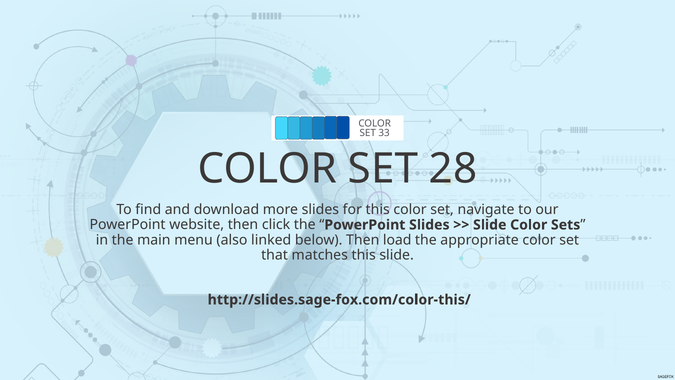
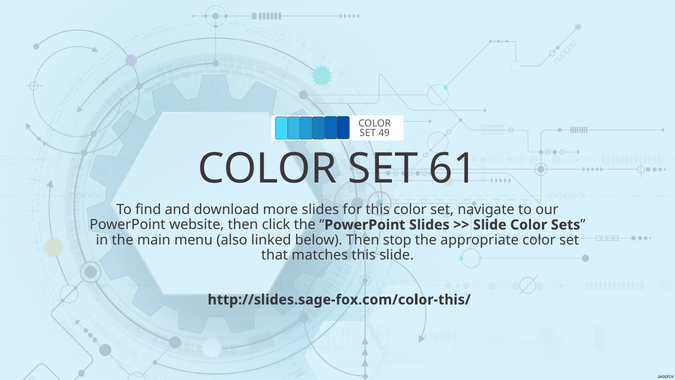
33: 33 -> 49 (384, 133)
28: 28 -> 61 (453, 169)
load: load -> stop (397, 240)
